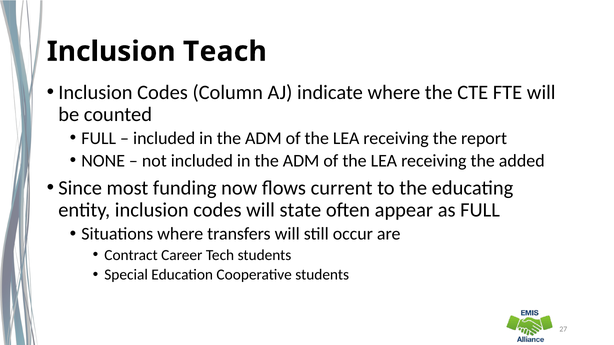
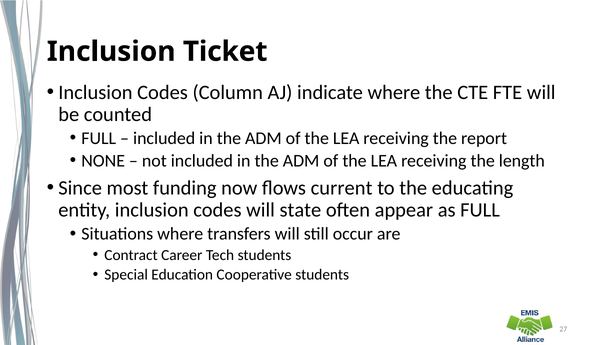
Teach: Teach -> Ticket (225, 52)
added: added -> length (522, 161)
